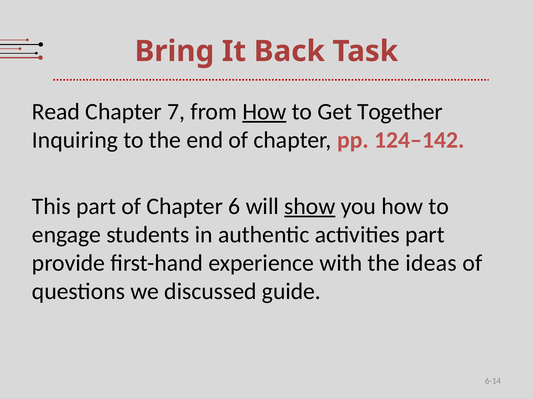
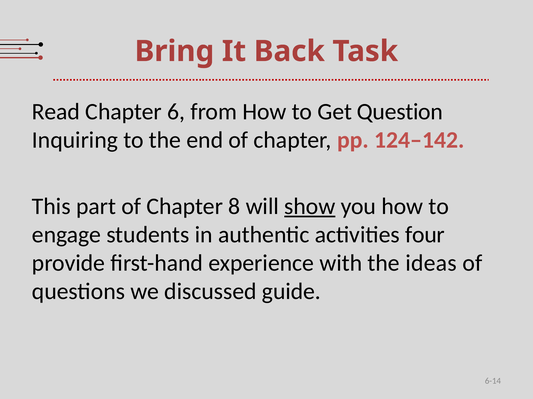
7: 7 -> 6 (176, 112)
How underline: present -> none (264, 112)
Together: Together -> Question (400, 112)
6: 6 -> 8 (234, 207)
activities part: part -> four (425, 235)
